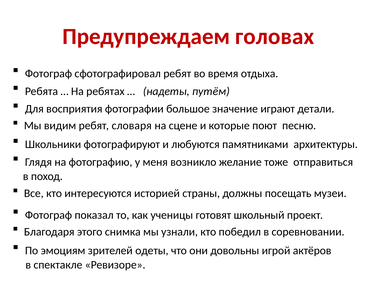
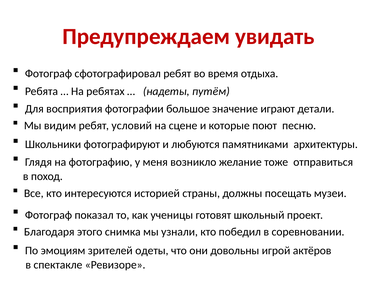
головах: головах -> увидать (275, 36)
словаря: словаря -> условий (132, 125)
